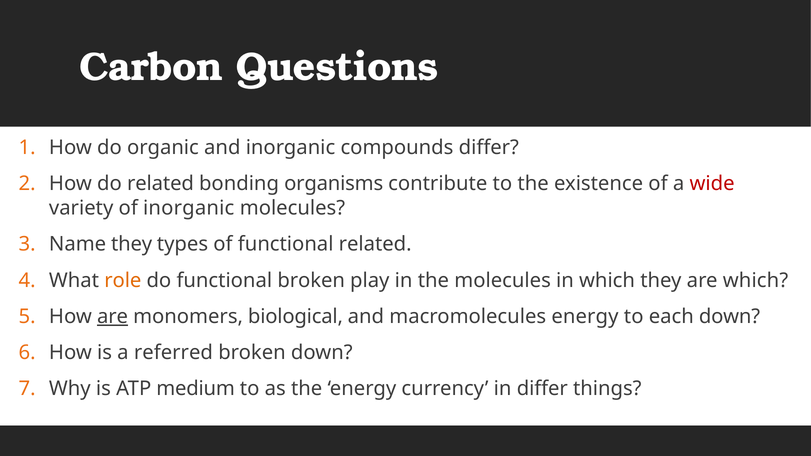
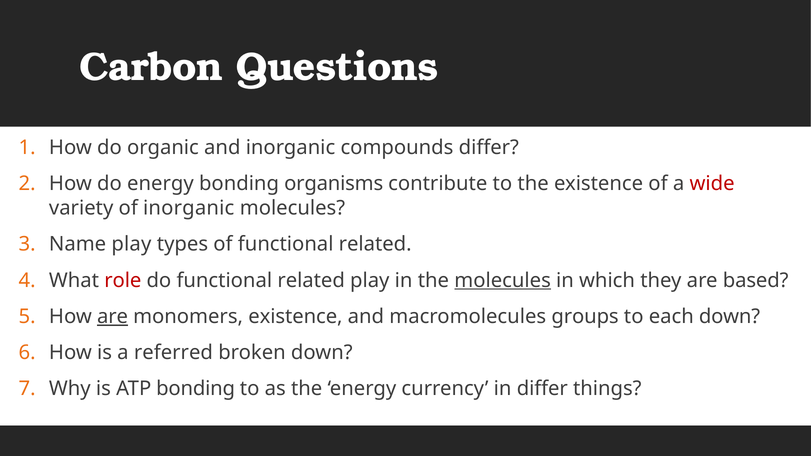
do related: related -> energy (160, 184)
Name they: they -> play (131, 244)
role colour: orange -> red (123, 280)
do functional broken: broken -> related (311, 280)
molecules underline: none -> present (503, 280)
are which: which -> based (756, 280)
monomers biological: biological -> existence (295, 317)
macromolecules energy: energy -> groups (585, 317)
ATP medium: medium -> bonding (196, 389)
